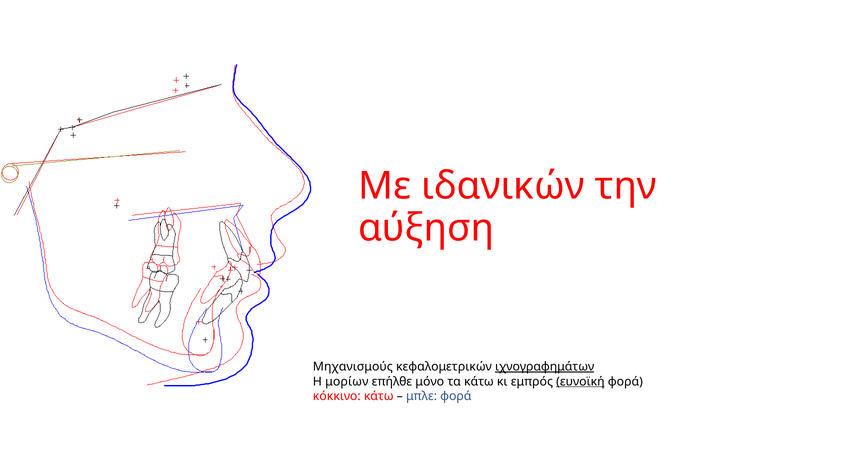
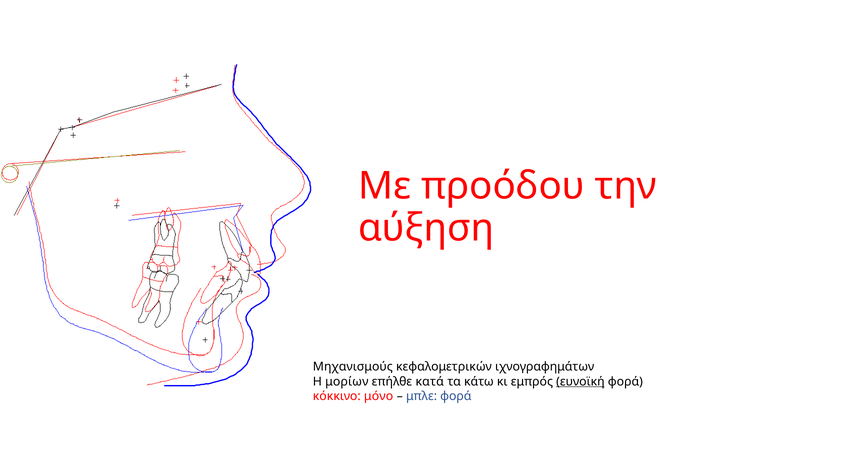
ιδανικών: ιδανικών -> προόδου (503, 186)
ιχνογραφημάτων underline: present -> none (545, 367)
μόνο: μόνο -> κατά (430, 382)
κόκκινο κάτω: κάτω -> μόνο (379, 397)
